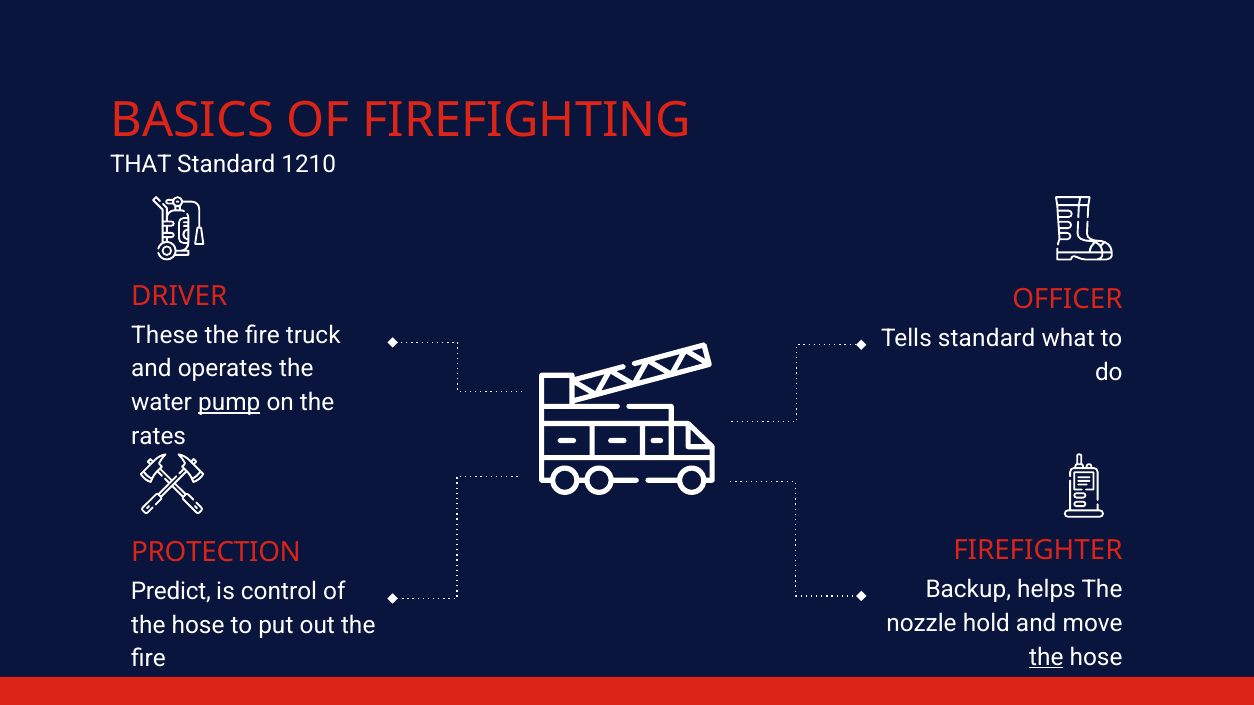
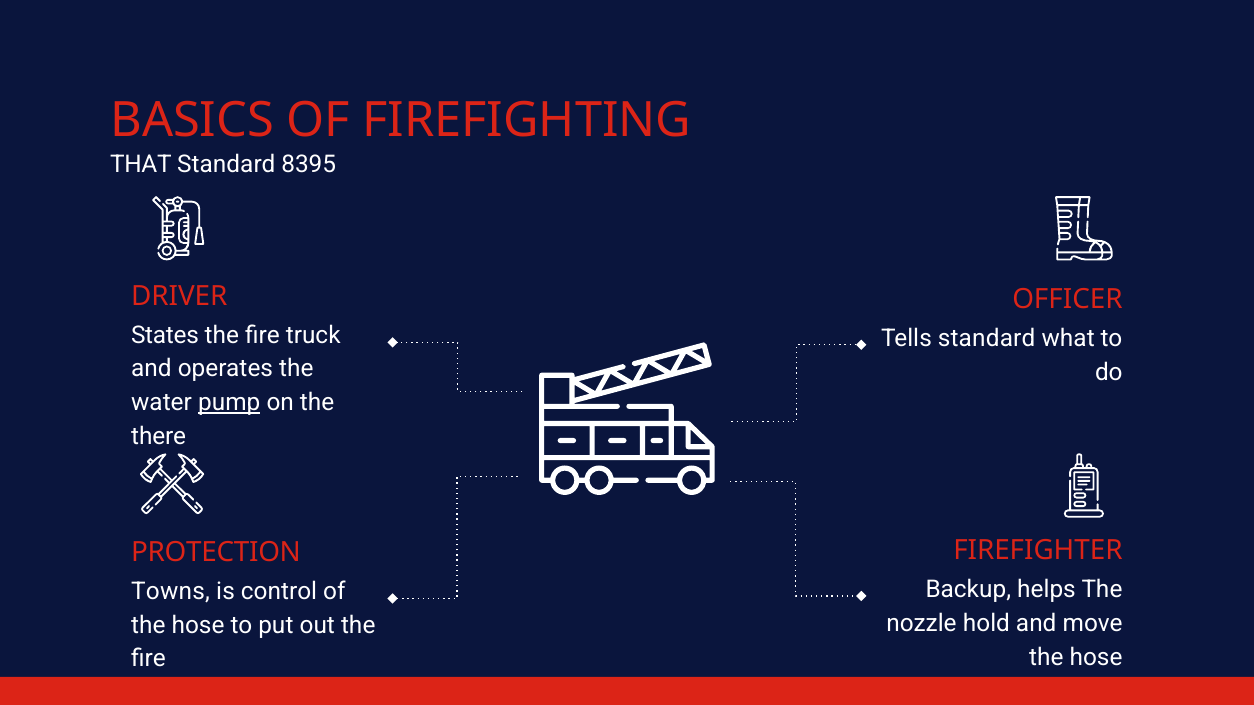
1210: 1210 -> 8395 (309, 164)
These: These -> States (165, 335)
rates: rates -> there (159, 436)
Predict: Predict -> Towns (171, 592)
the underline: present -> none (1046, 658)
